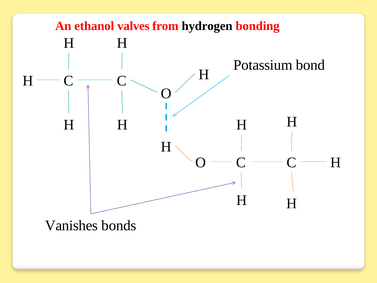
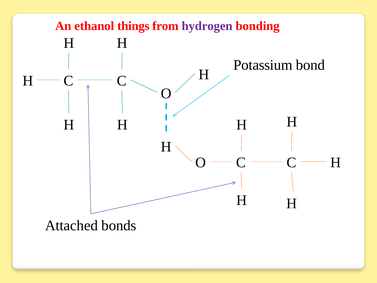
valves: valves -> things (133, 26)
hydrogen colour: black -> purple (207, 26)
Vanishes: Vanishes -> Attached (71, 225)
